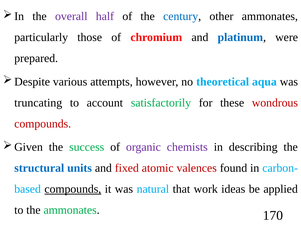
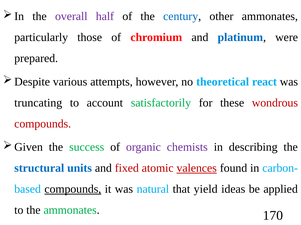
aqua: aqua -> react (264, 82)
valences underline: none -> present (197, 169)
work: work -> yield (206, 190)
